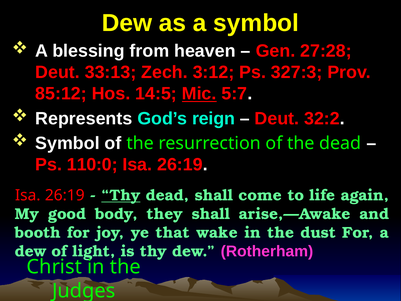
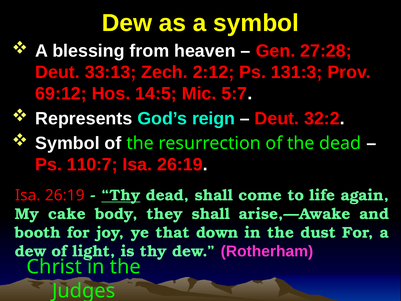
3:12: 3:12 -> 2:12 (214, 72)
327:3: 327:3 -> 131:3 (297, 72)
85:12: 85:12 -> 69:12 (61, 94)
Mic underline: present -> none (199, 94)
110:0: 110:0 -> 110:7 (92, 165)
good: good -> cake (67, 214)
wake: wake -> down (217, 233)
